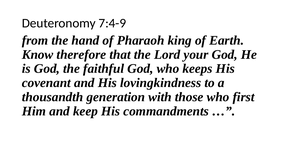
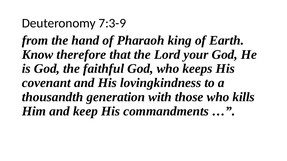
7:4-9: 7:4-9 -> 7:3-9 (112, 23)
first: first -> kills (244, 97)
